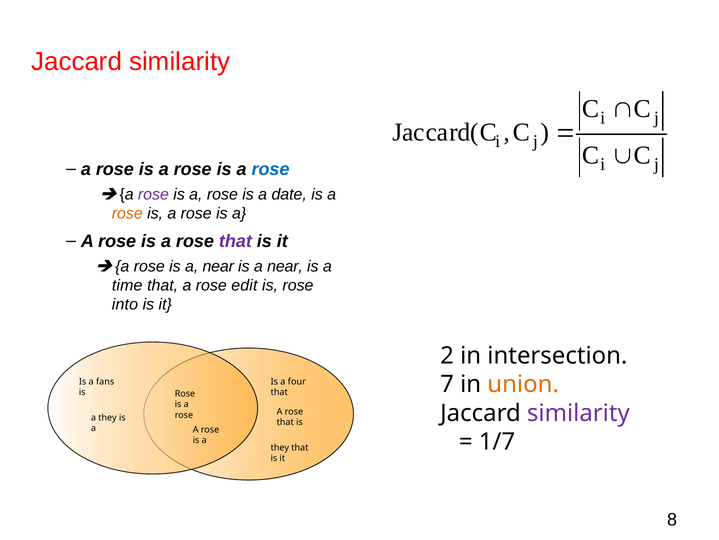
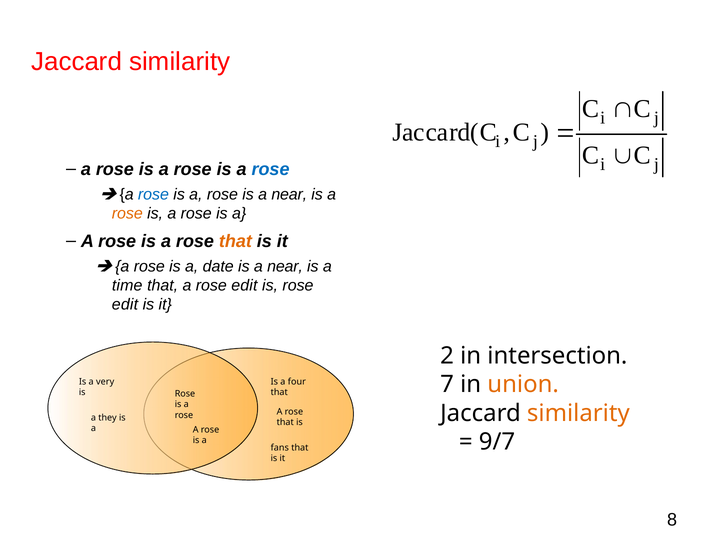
rose colour: purple -> blue (153, 194)
rose is a date: date -> near (289, 194)
that colour: purple -> orange (235, 241)
rose is a near: near -> date (218, 266)
into: into -> edit (125, 304)
fans: fans -> very (105, 381)
similarity colour: purple -> orange (578, 413)
1/7: 1/7 -> 9/7 (497, 441)
they: they -> fans (280, 447)
